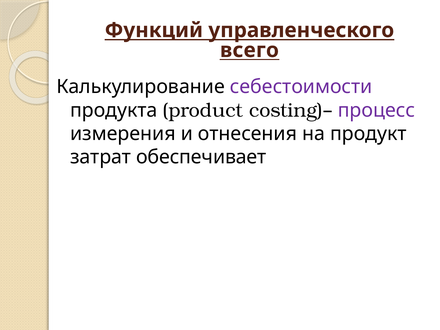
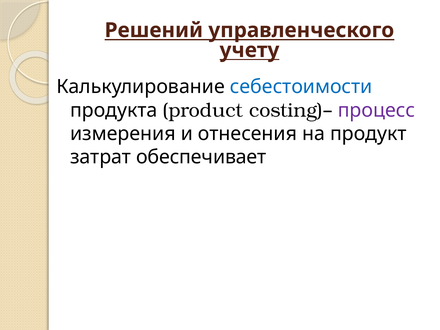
Функций: Функций -> Решений (154, 30)
всего: всего -> учету (249, 50)
себестоимости colour: purple -> blue (301, 87)
